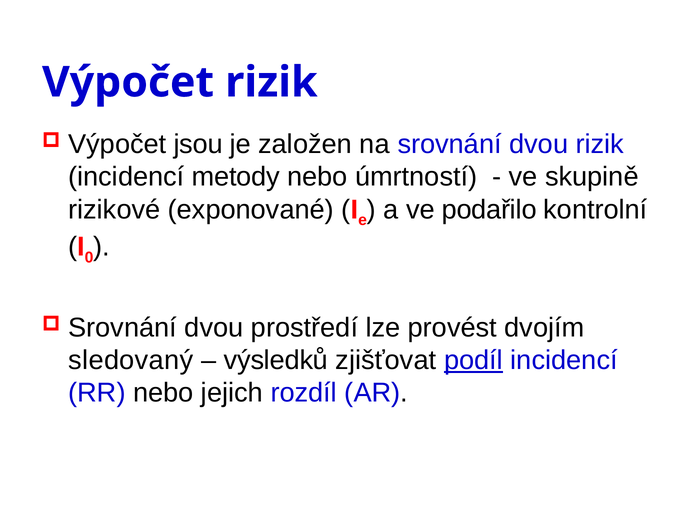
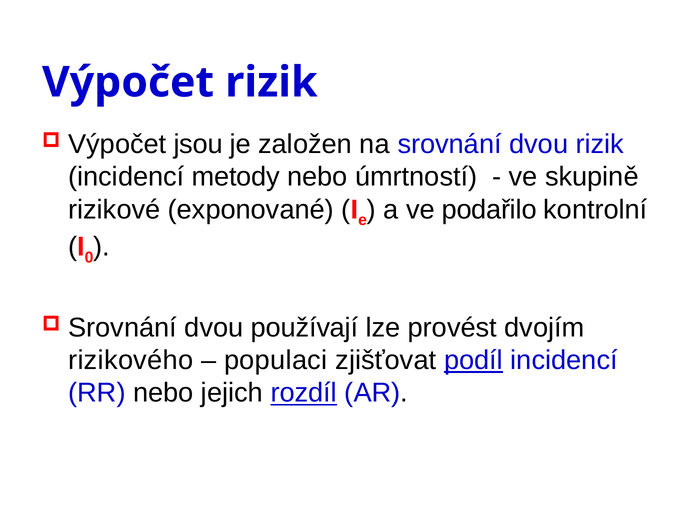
prostředí: prostředí -> používají (305, 328)
sledovaný: sledovaný -> rizikového (131, 360)
výsledků: výsledků -> populaci (276, 360)
rozdíl underline: none -> present (304, 393)
